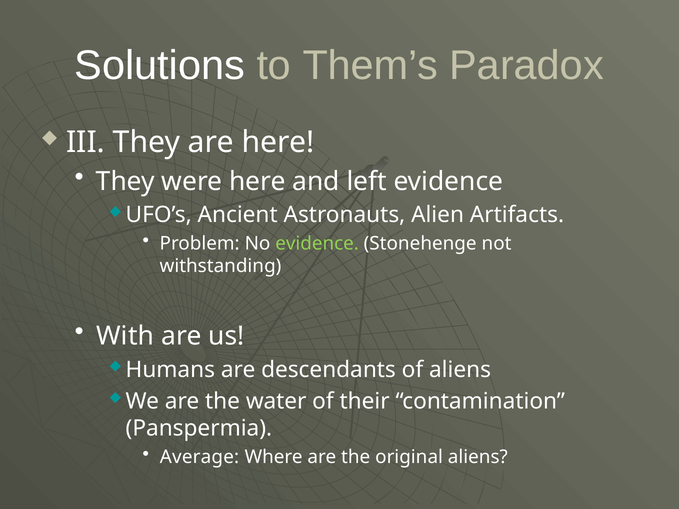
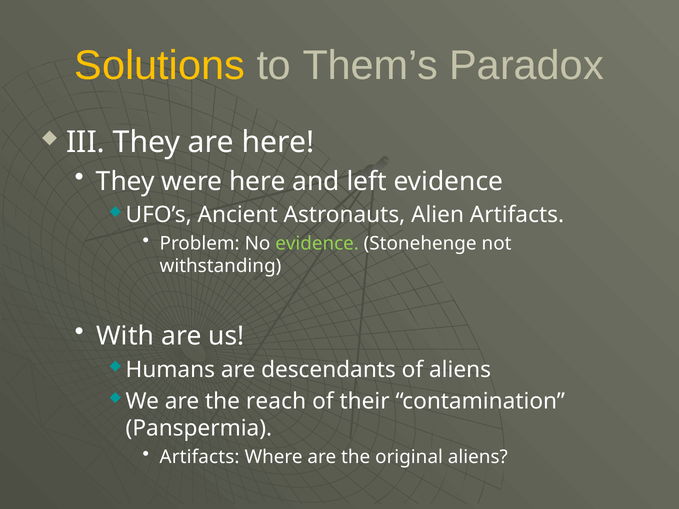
Solutions colour: white -> yellow (160, 66)
water: water -> reach (276, 402)
Average: Average -> Artifacts (200, 457)
